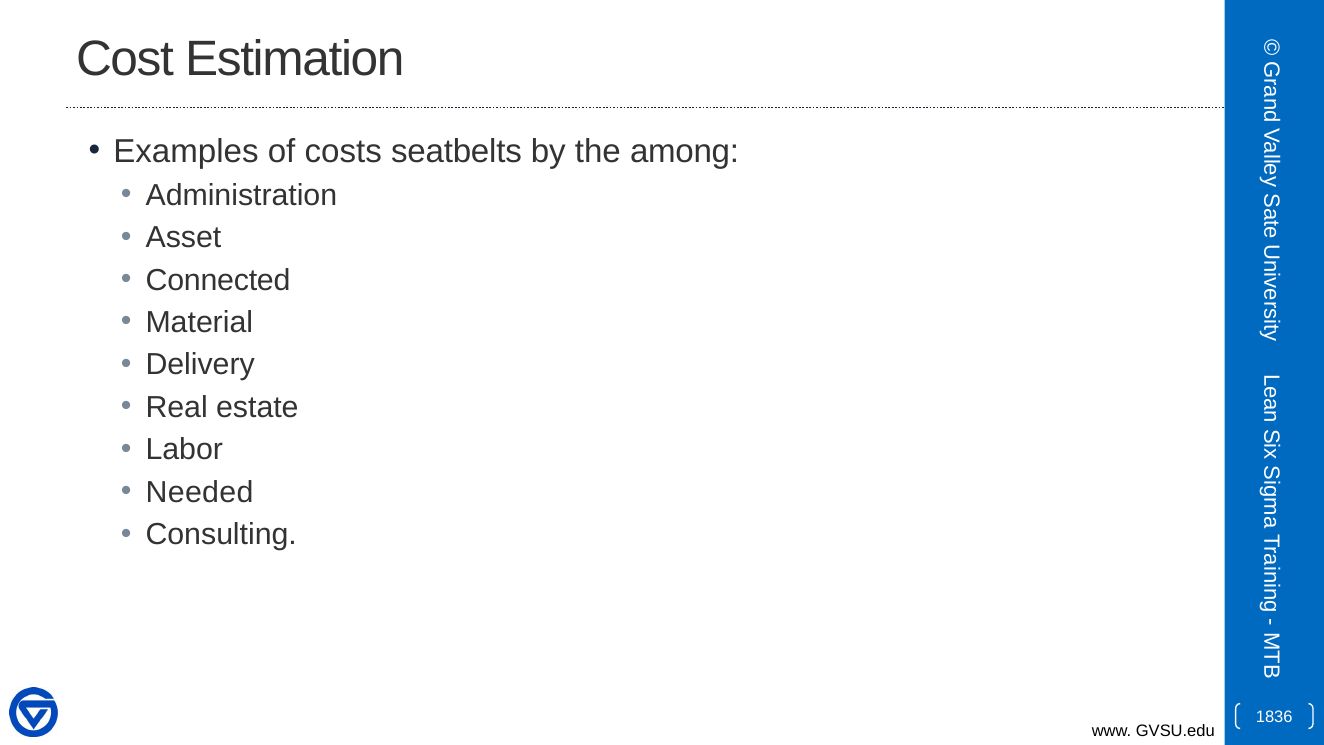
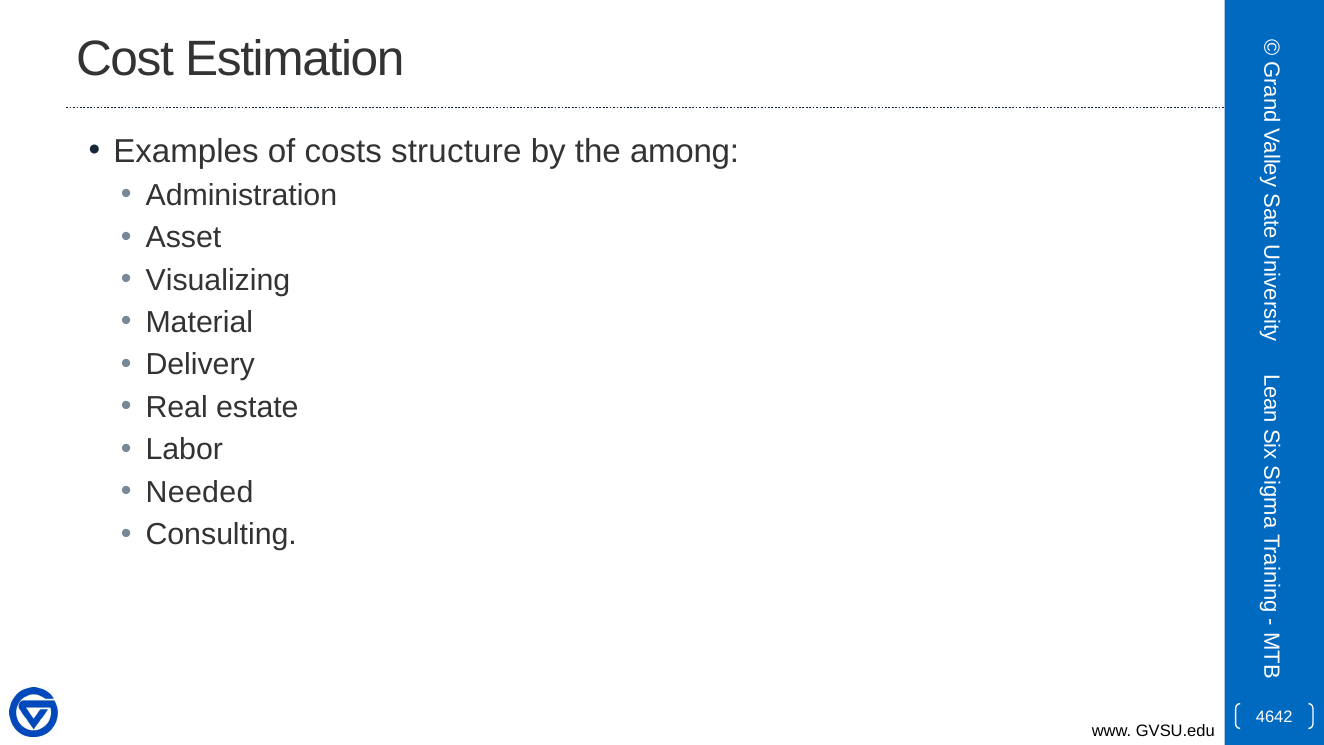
seatbelts: seatbelts -> structure (456, 151)
Connected: Connected -> Visualizing (218, 280)
1836: 1836 -> 4642 (1274, 717)
